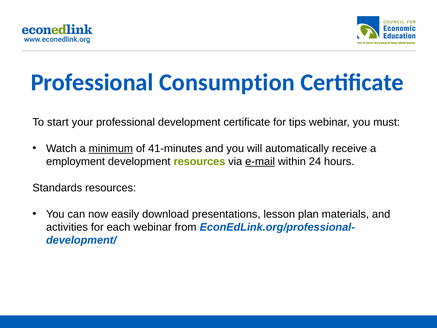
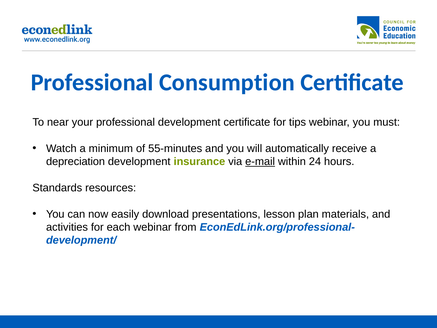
start: start -> near (58, 122)
minimum underline: present -> none (111, 148)
41-minutes: 41-minutes -> 55-minutes (175, 148)
employment: employment -> depreciation (76, 162)
development resources: resources -> insurance (199, 162)
